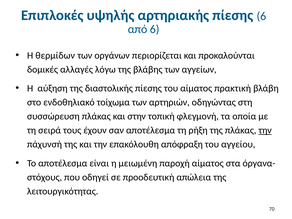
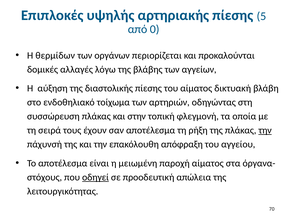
πίεσης 6: 6 -> 5 (262, 16)
από 6: 6 -> 0 (155, 29)
πρακτική: πρακτική -> δικτυακή (233, 88)
οδηγεί underline: none -> present (95, 177)
